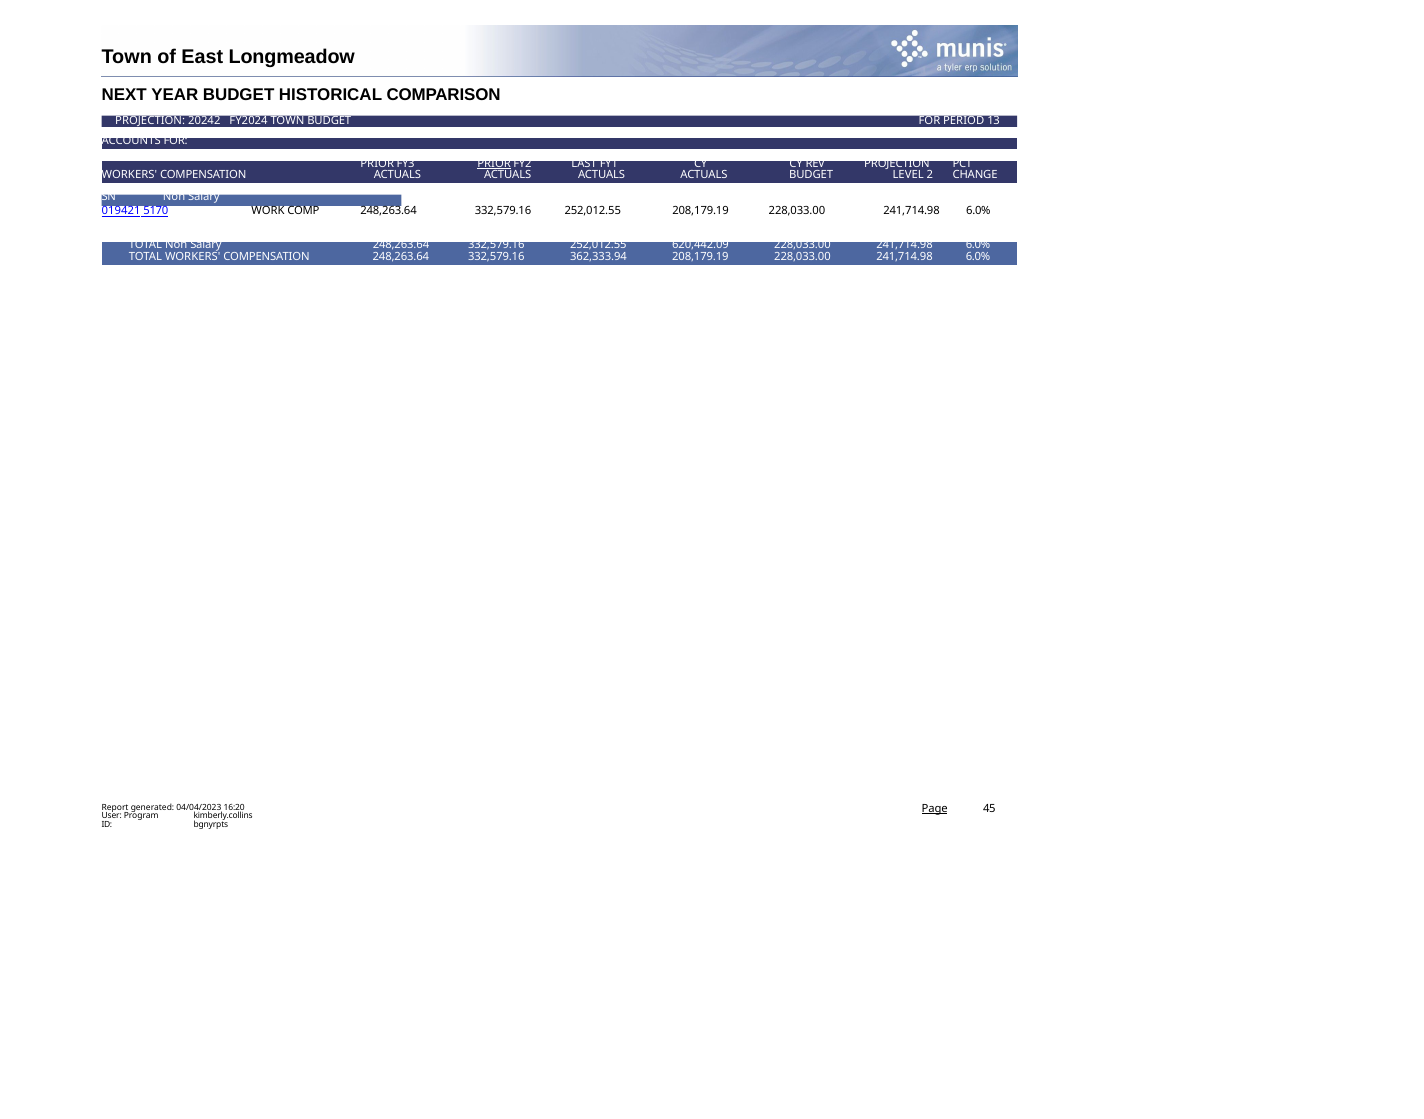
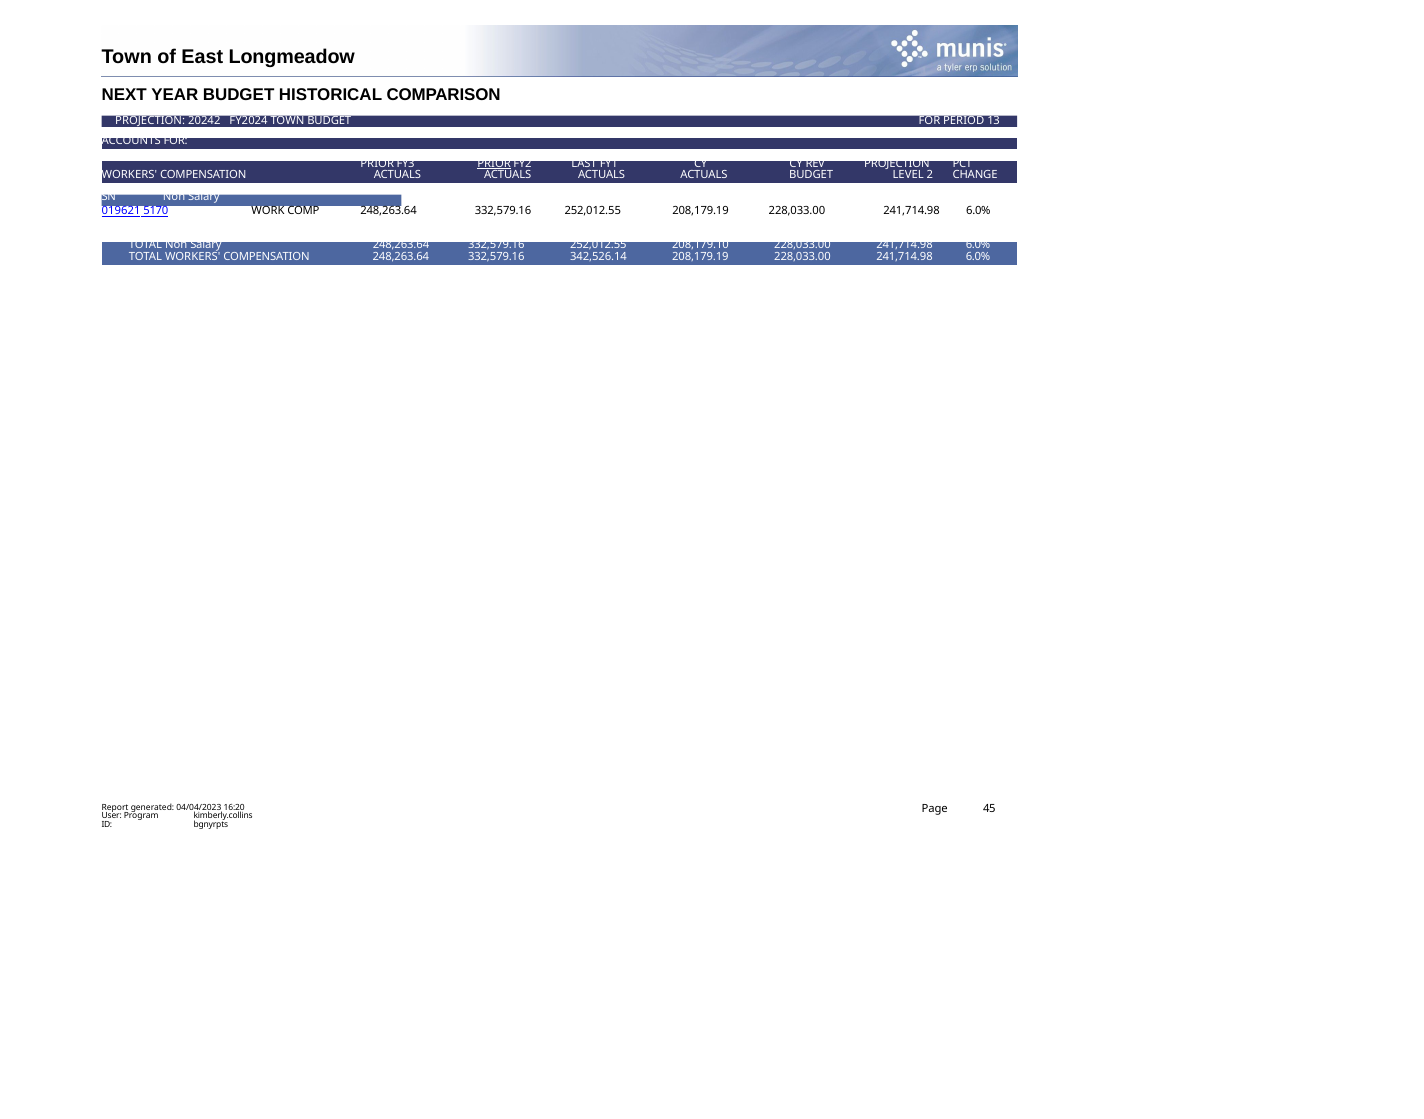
019421: 019421 -> 019621 (121, 211)
620,442.09: 620,442.09 -> 208,179.10 (700, 245)
362,333.94: 362,333.94 -> 342,526.14 (598, 256)
Page underline: present -> none (935, 809)
